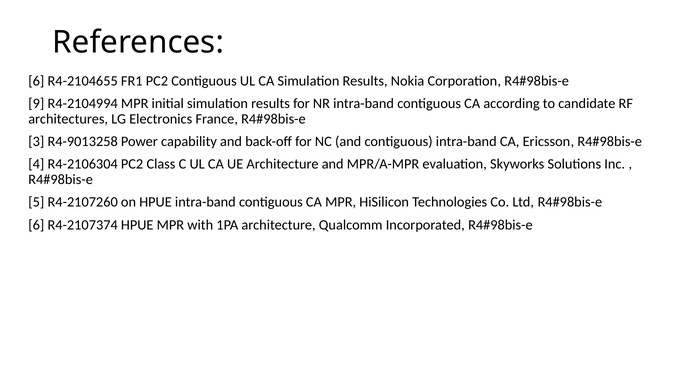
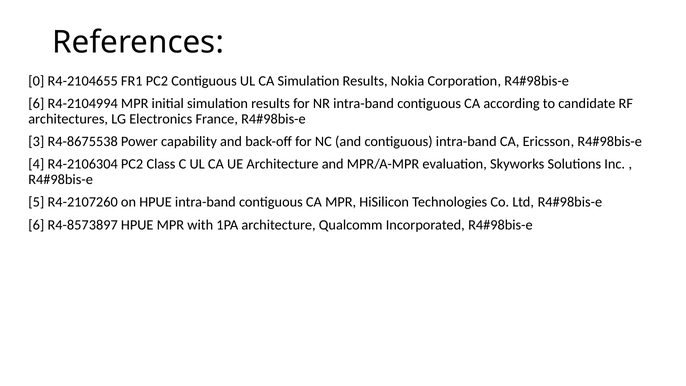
6: 6 -> 0 (36, 81)
9: 9 -> 6 (36, 103)
R4-9013258: R4-9013258 -> R4-8675538 (83, 141)
R4-2107374: R4-2107374 -> R4-8573897 (83, 225)
